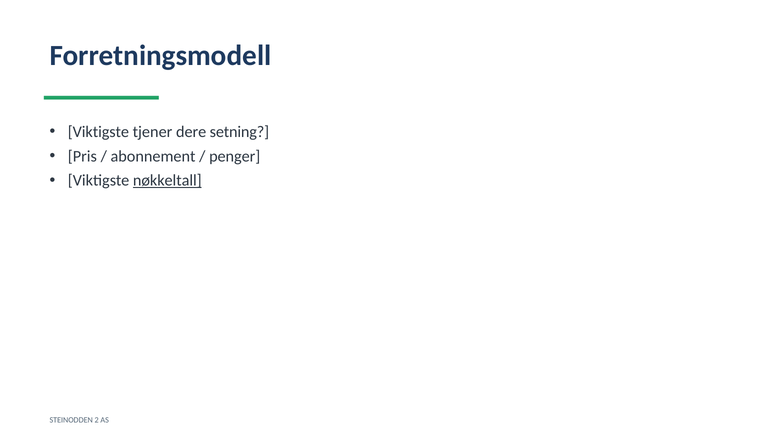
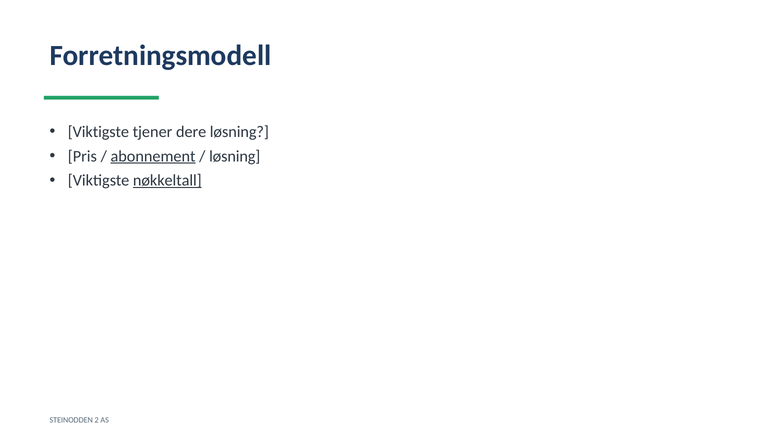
dere setning: setning -> løsning (239, 132)
abonnement underline: none -> present (153, 156)
penger: penger -> løsning (235, 156)
